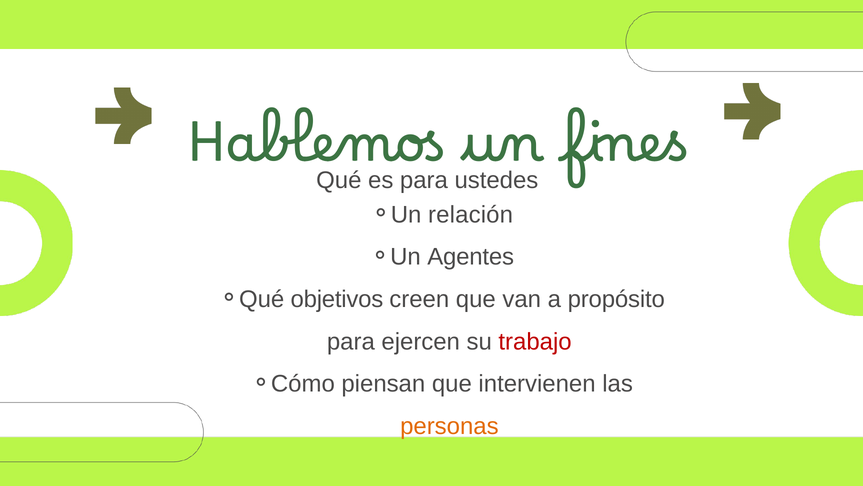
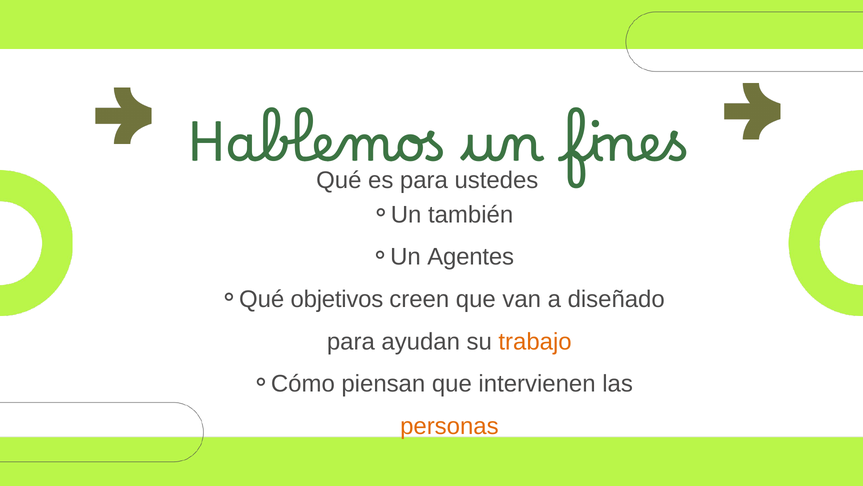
relación: relación -> también (471, 214)
propósito: propósito -> diseñado (616, 299)
ejercen: ejercen -> ayudan (421, 341)
trabajo colour: red -> orange (535, 341)
